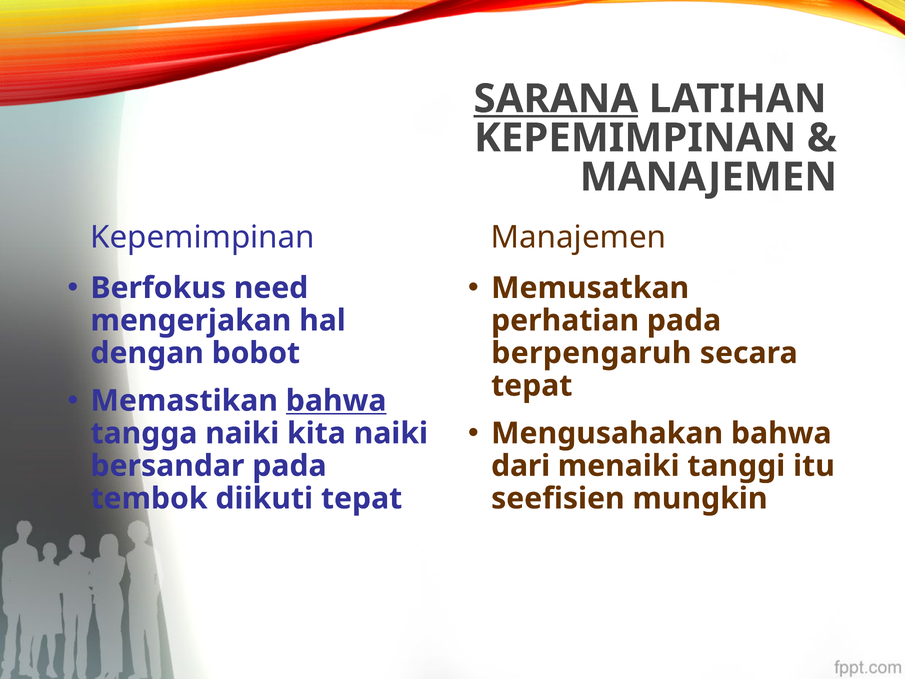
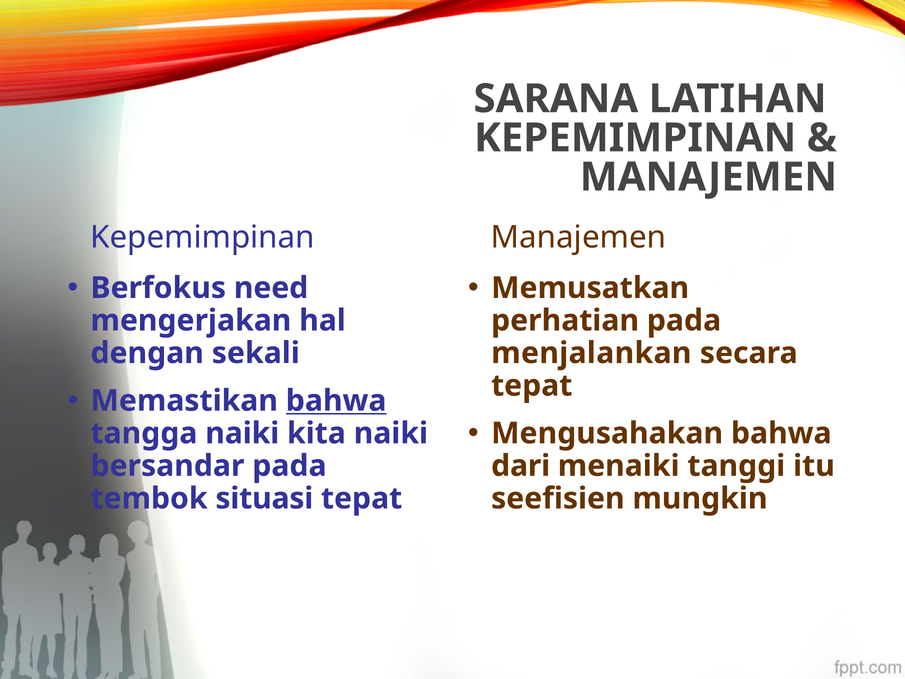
SARANA underline: present -> none (556, 99)
bobot: bobot -> sekali (256, 353)
berpengaruh: berpengaruh -> menjalankan (591, 353)
diikuti: diikuti -> situasi (264, 498)
